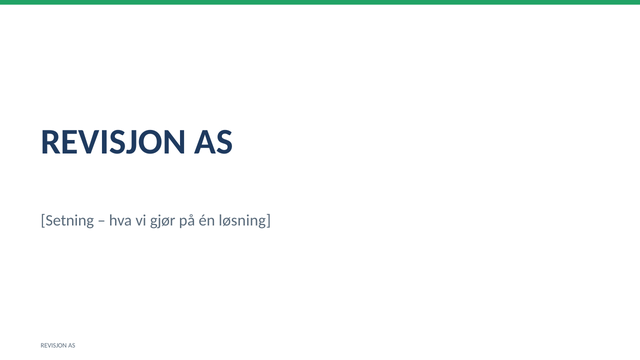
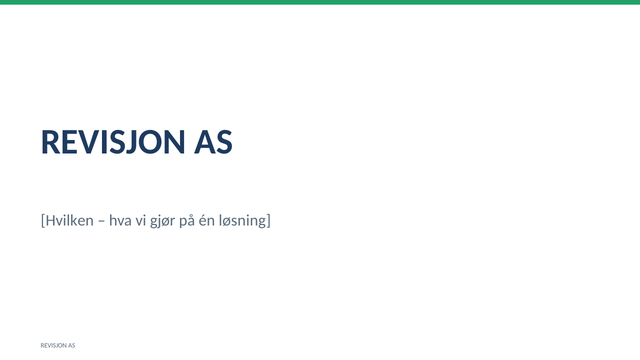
Setning: Setning -> Hvilken (67, 220)
